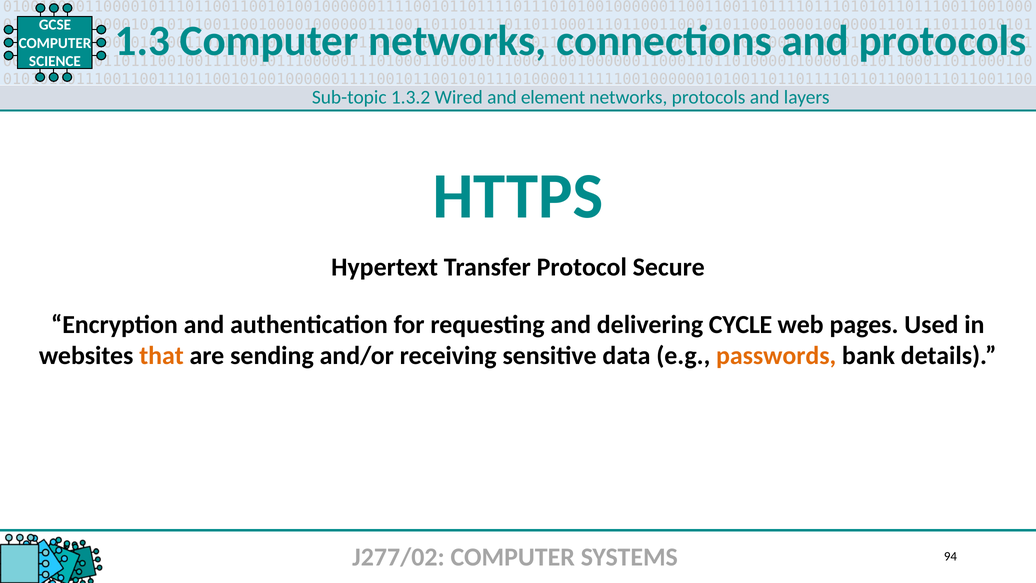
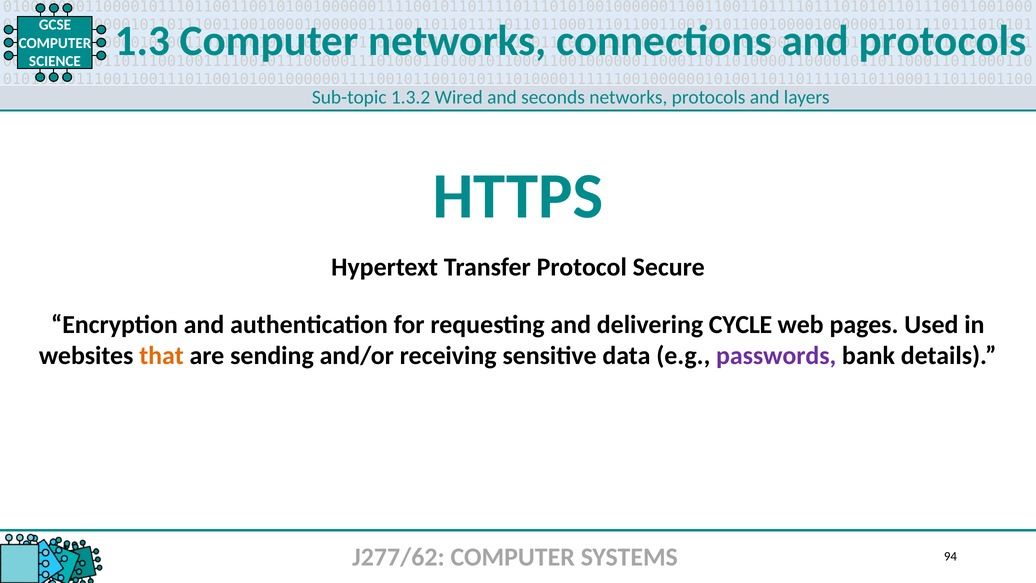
element: element -> seconds (553, 97)
passwords colour: orange -> purple (776, 356)
J277/02: J277/02 -> J277/62 (398, 557)
